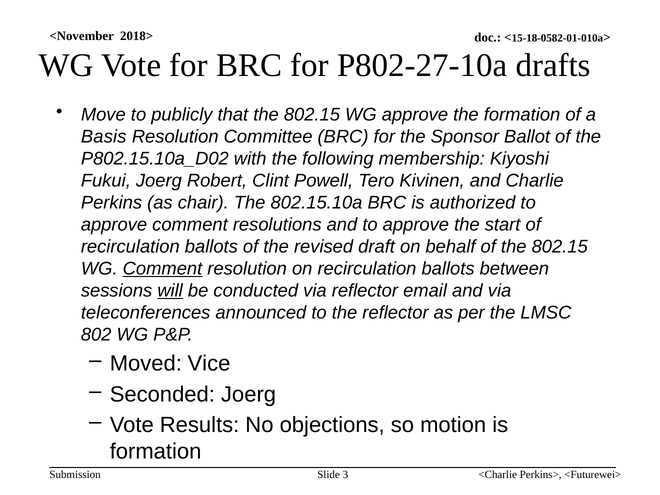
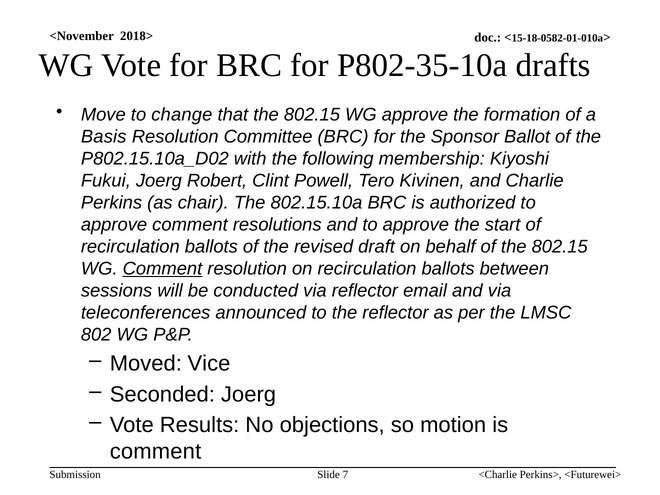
P802-27-10a: P802-27-10a -> P802-35-10a (422, 66)
publicly: publicly -> change (182, 115)
will underline: present -> none (170, 291)
formation: formation -> comment (156, 452)
3: 3 -> 7 (345, 475)
